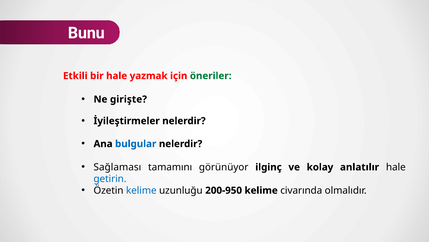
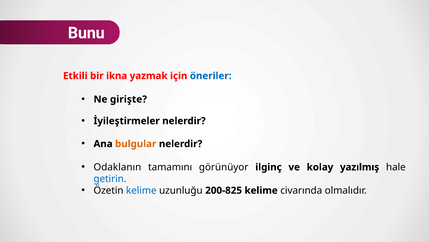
bir hale: hale -> ikna (117, 76)
öneriler colour: green -> blue (211, 76)
bulgular colour: blue -> orange (136, 143)
Sağlaması: Sağlaması -> Odaklanın (117, 167)
anlatılır: anlatılır -> yazılmış (360, 167)
200-950: 200-950 -> 200-825 (224, 190)
